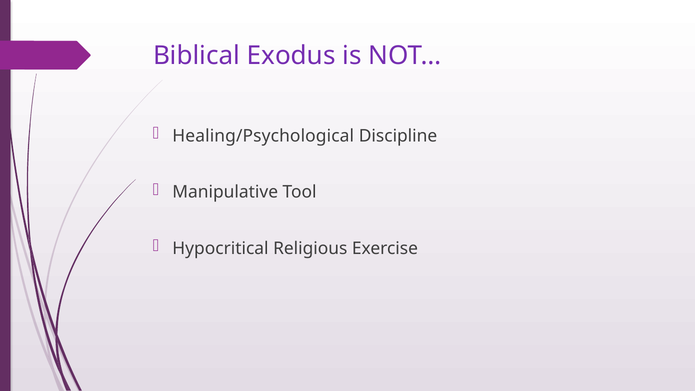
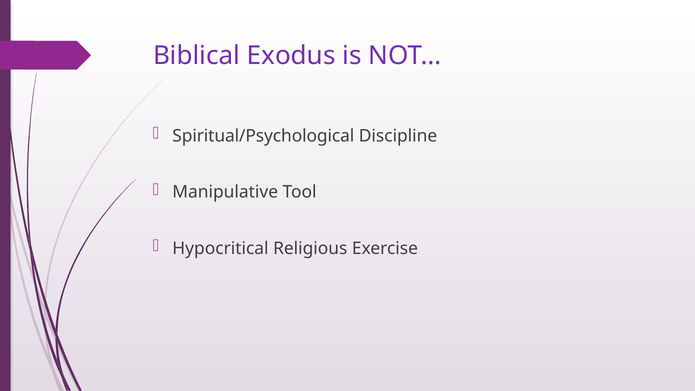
Healing/Psychological: Healing/Psychological -> Spiritual/Psychological (263, 136)
